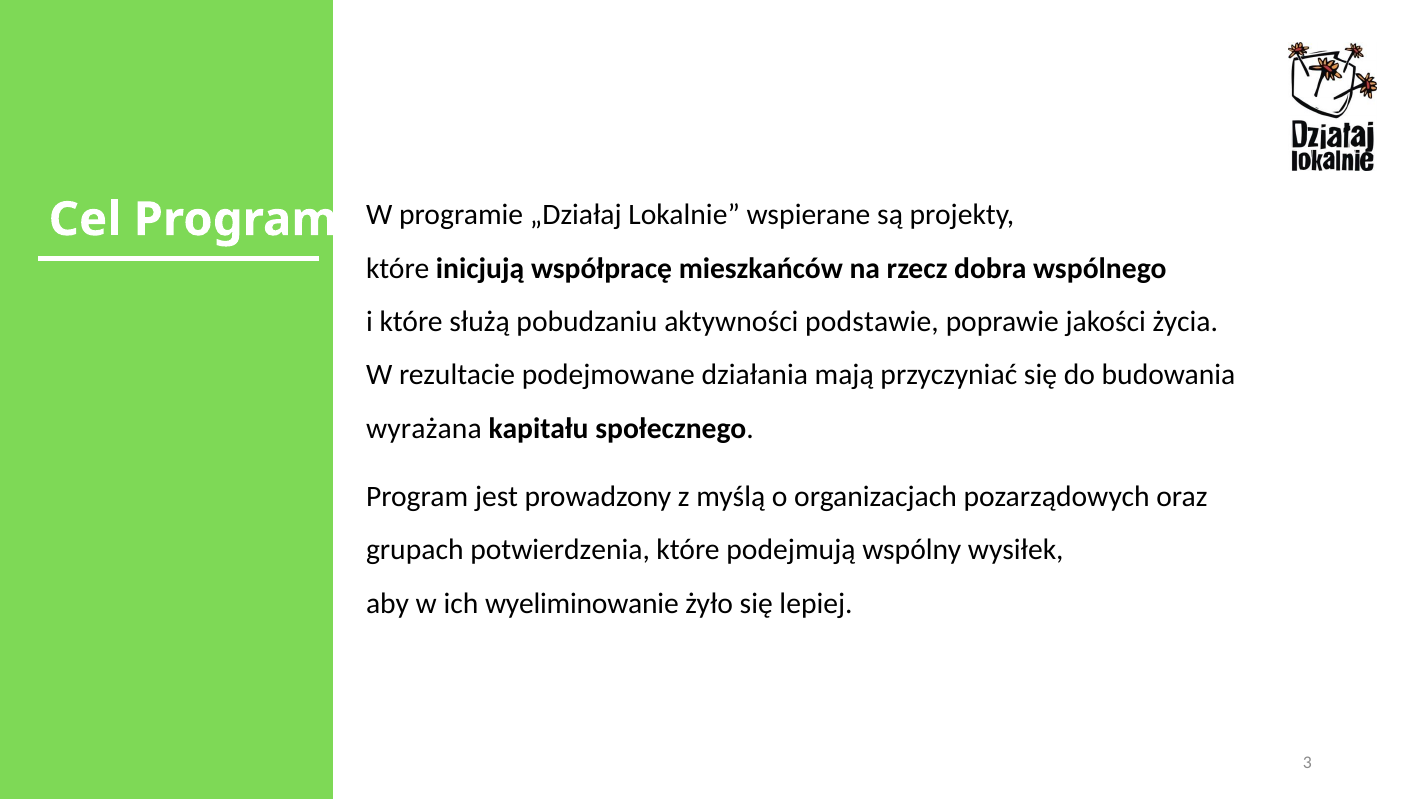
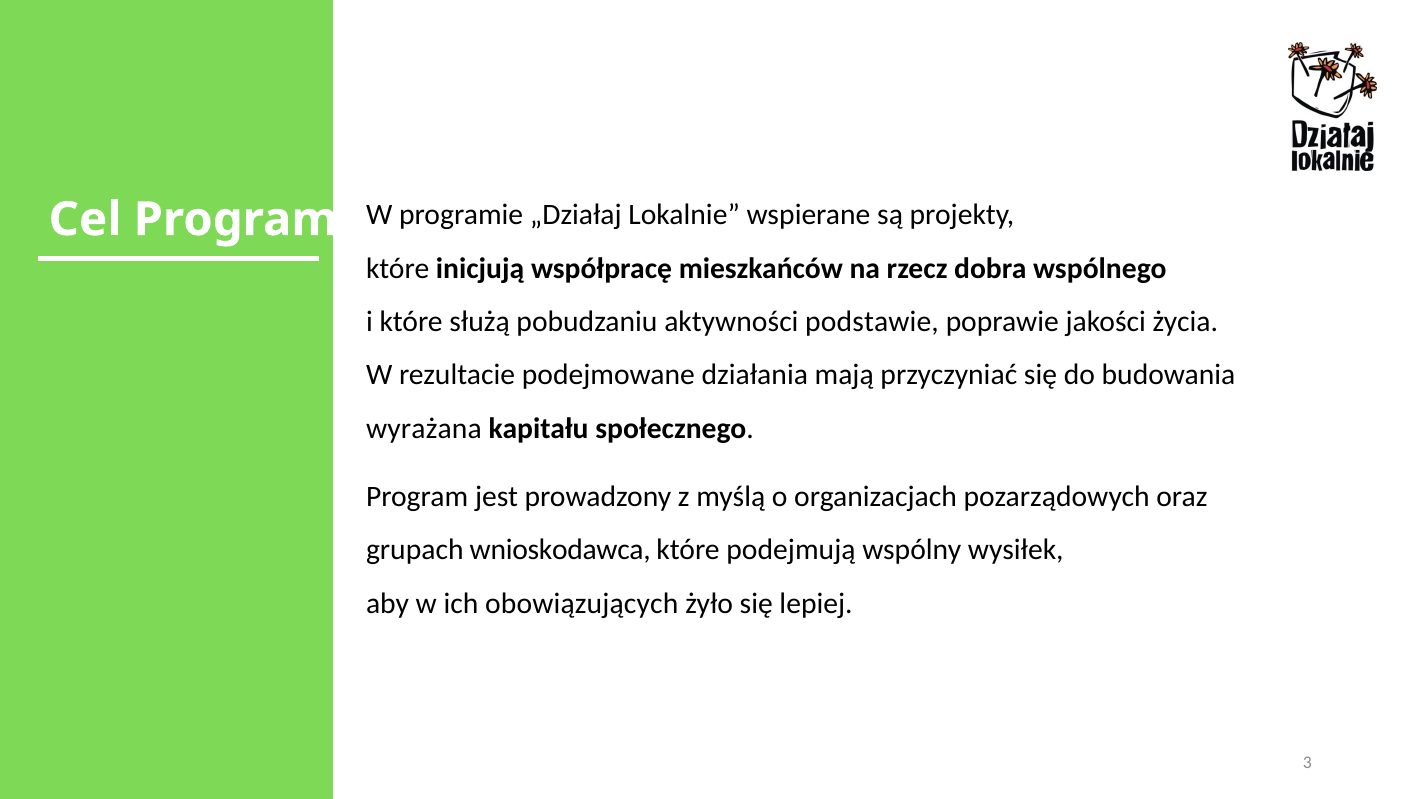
potwierdzenia: potwierdzenia -> wnioskodawca (560, 550)
wyeliminowanie: wyeliminowanie -> obowiązujących (582, 603)
